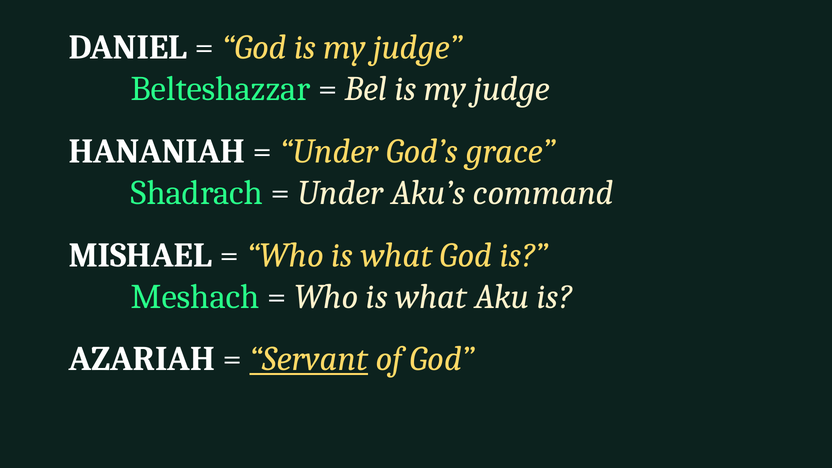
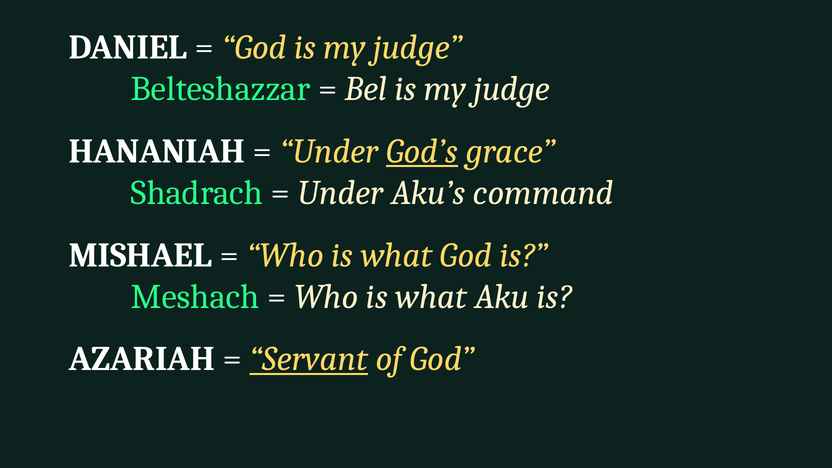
God’s underline: none -> present (422, 151)
